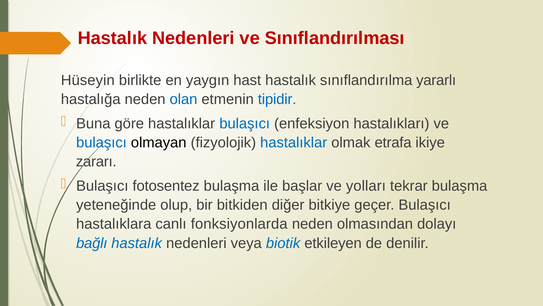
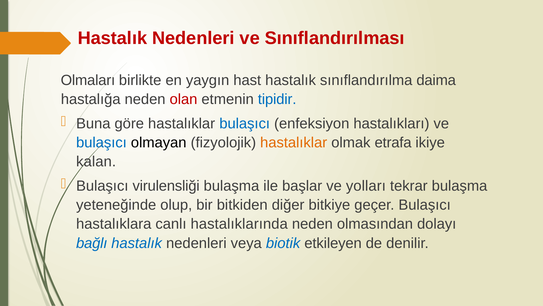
Hüseyin: Hüseyin -> Olmaları (88, 80)
yararlı: yararlı -> daima (436, 80)
olan colour: blue -> red (183, 99)
hastalıklar colour: blue -> orange (294, 142)
zararı: zararı -> kalan (96, 161)
fotosentez: fotosentez -> virulensliği (166, 186)
fonksiyonlarda: fonksiyonlarda -> hastalıklarında (239, 224)
